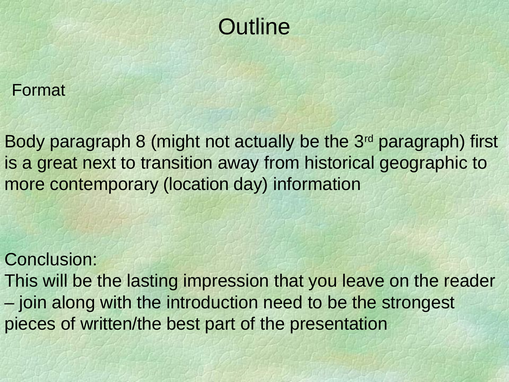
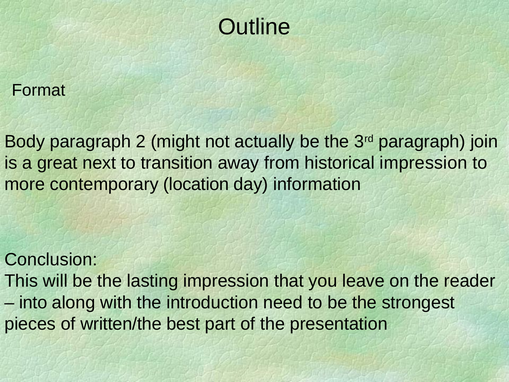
8: 8 -> 2 (141, 142)
first: first -> join (484, 142)
historical geographic: geographic -> impression (424, 163)
join: join -> into (33, 302)
